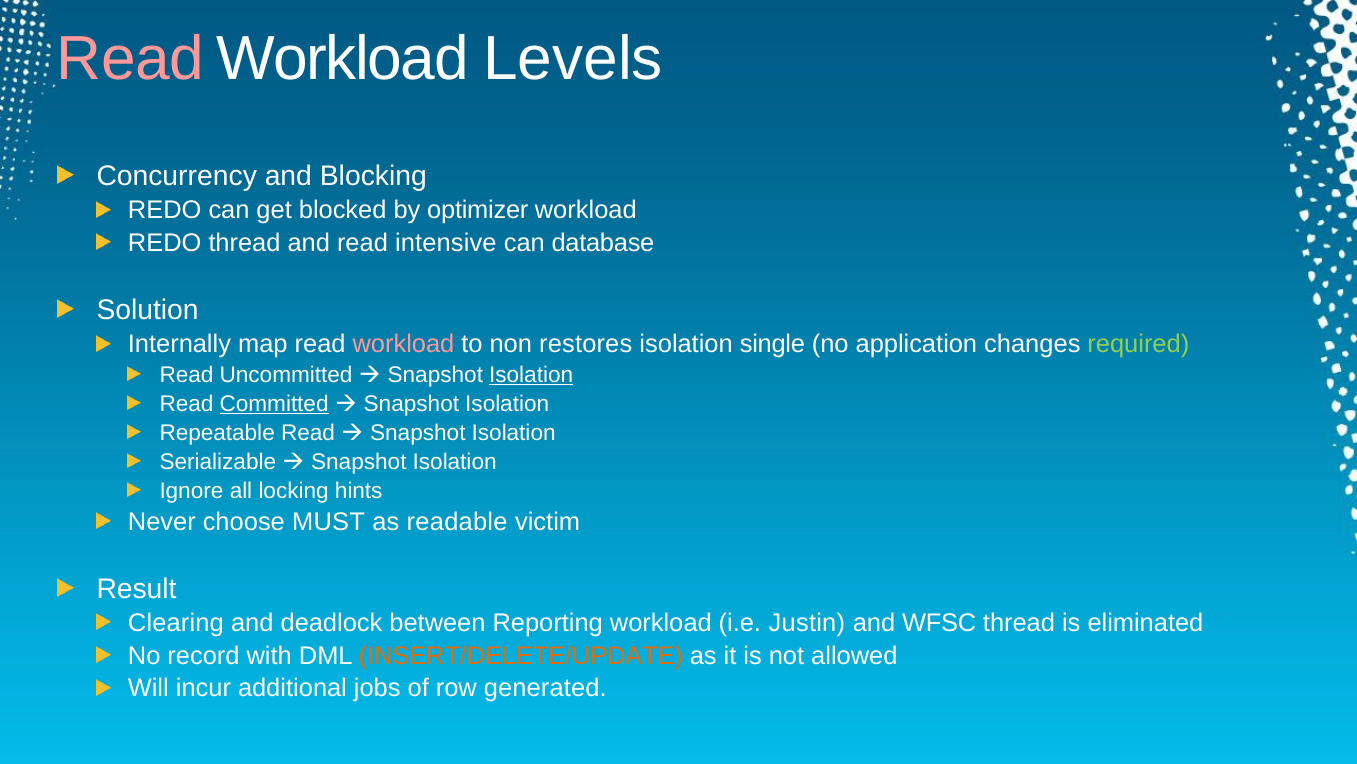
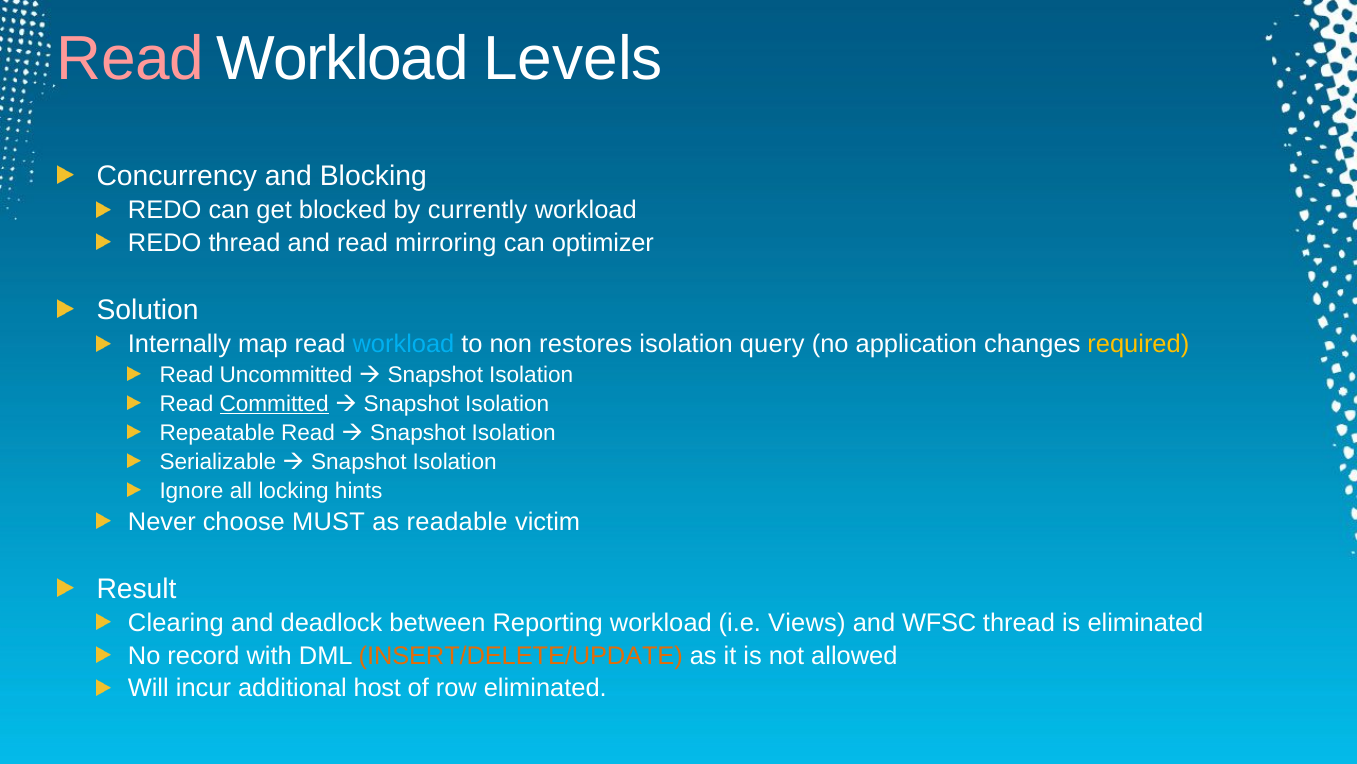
optimizer: optimizer -> currently (478, 210)
intensive: intensive -> mirroring (446, 243)
database: database -> optimizer (603, 243)
workload colour: pink -> light blue (403, 344)
single: single -> query (772, 344)
required colour: light green -> yellow (1138, 344)
Isolation underline: present -> none (531, 375)
Justin: Justin -> Views (807, 623)
jobs: jobs -> host (377, 688)
row generated: generated -> eliminated (545, 688)
